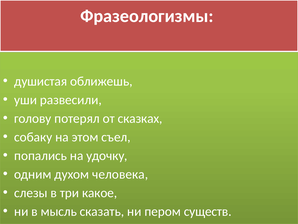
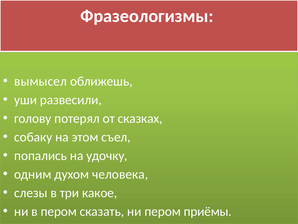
душистая: душистая -> вымысел (41, 81)
в мысль: мысль -> пером (59, 211)
существ: существ -> приёмы (208, 211)
